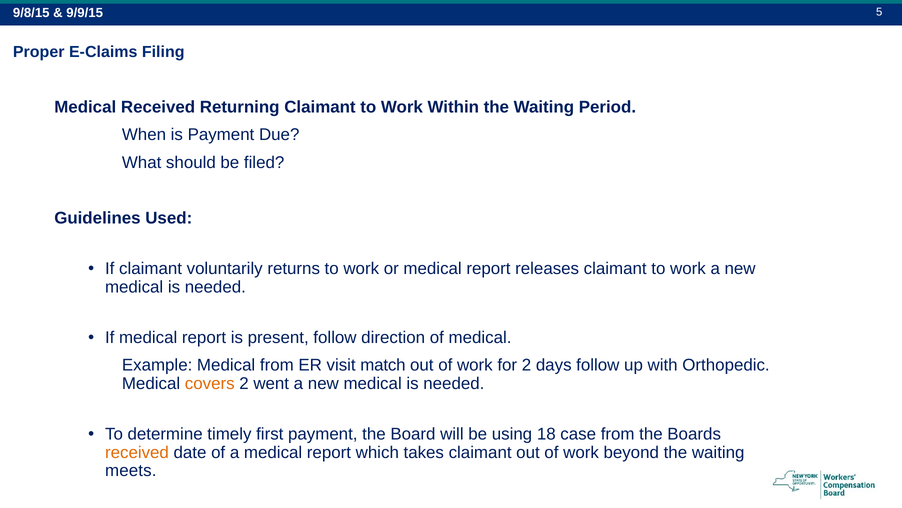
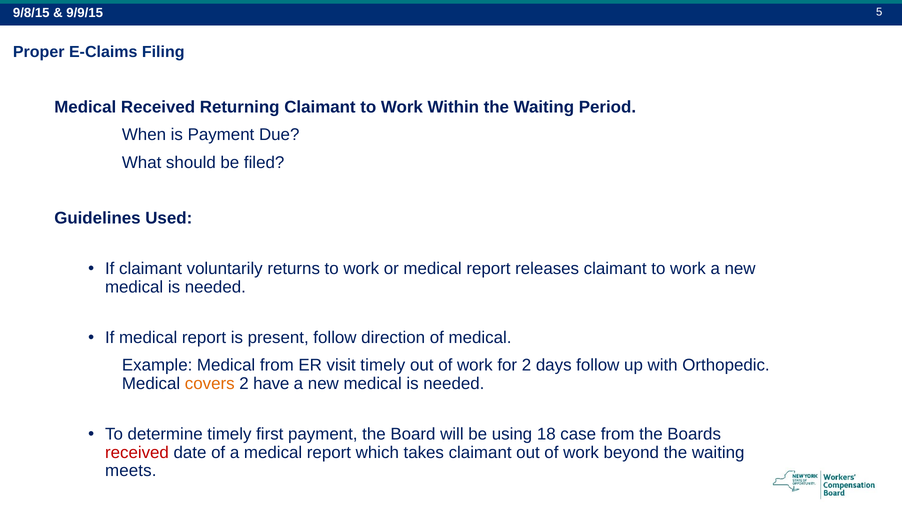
visit match: match -> timely (383, 365)
went: went -> have (271, 383)
received colour: orange -> red (137, 452)
